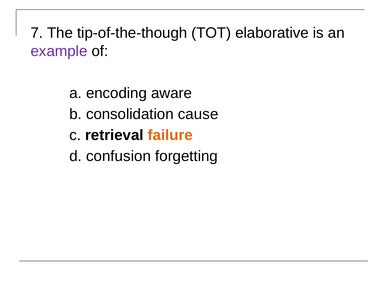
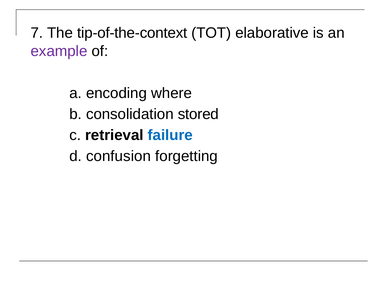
tip-of-the-though: tip-of-the-though -> tip-of-the-context (132, 33)
aware: aware -> where (172, 93)
cause: cause -> stored (198, 114)
failure colour: orange -> blue (170, 135)
